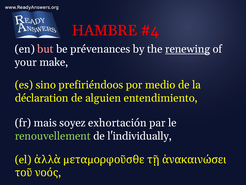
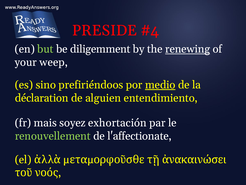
HAMBRE: HAMBRE -> PRESIDE (105, 30)
but colour: pink -> light green (45, 49)
prévenances: prévenances -> diligemment (100, 49)
make: make -> weep (54, 62)
medio underline: none -> present (160, 85)
l'individually: l'individually -> l'affectionate (140, 136)
